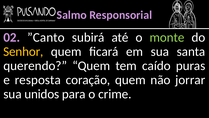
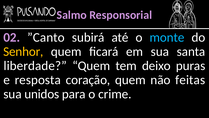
monte colour: light green -> light blue (167, 37)
querendo: querendo -> liberdade (35, 66)
caído: caído -> deixo (156, 66)
jorrar: jorrar -> feitas (190, 80)
